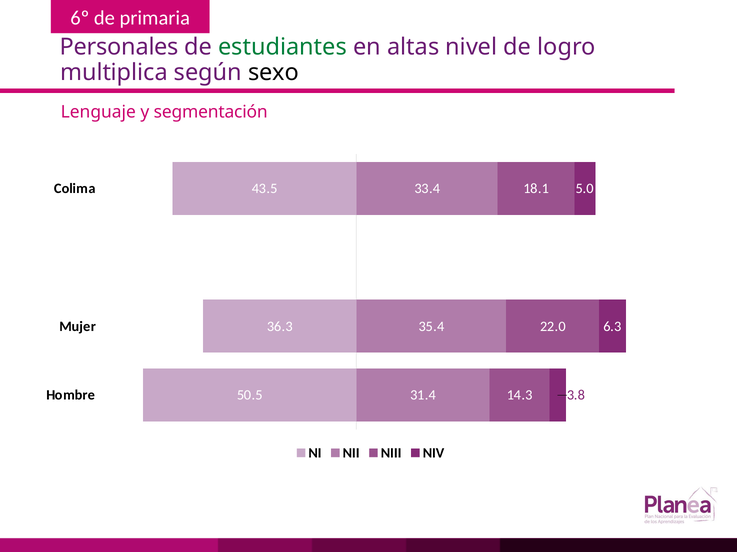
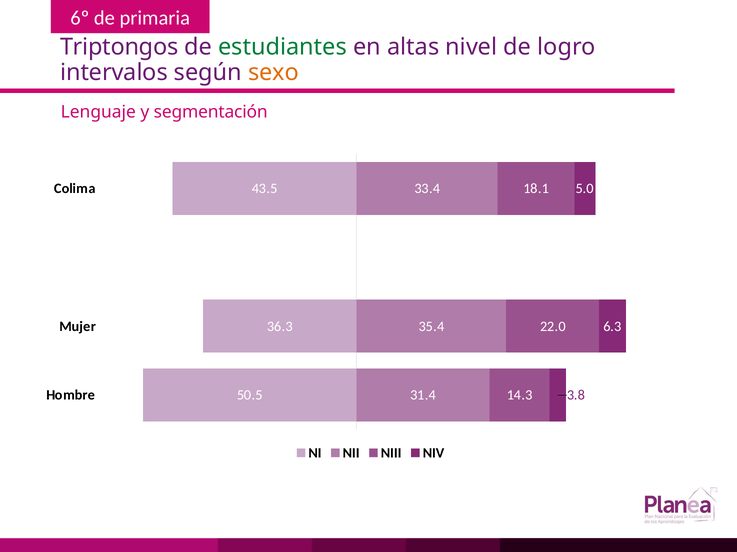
Personales: Personales -> Triptongos (119, 47)
multiplica: multiplica -> intervalos (114, 72)
sexo colour: black -> orange (274, 72)
